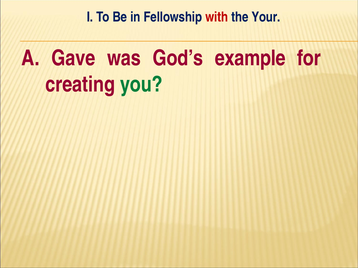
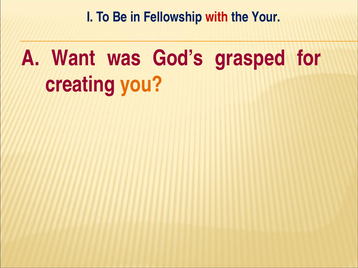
Gave: Gave -> Want (73, 58)
example: example -> grasped (250, 58)
you colour: green -> orange (141, 85)
